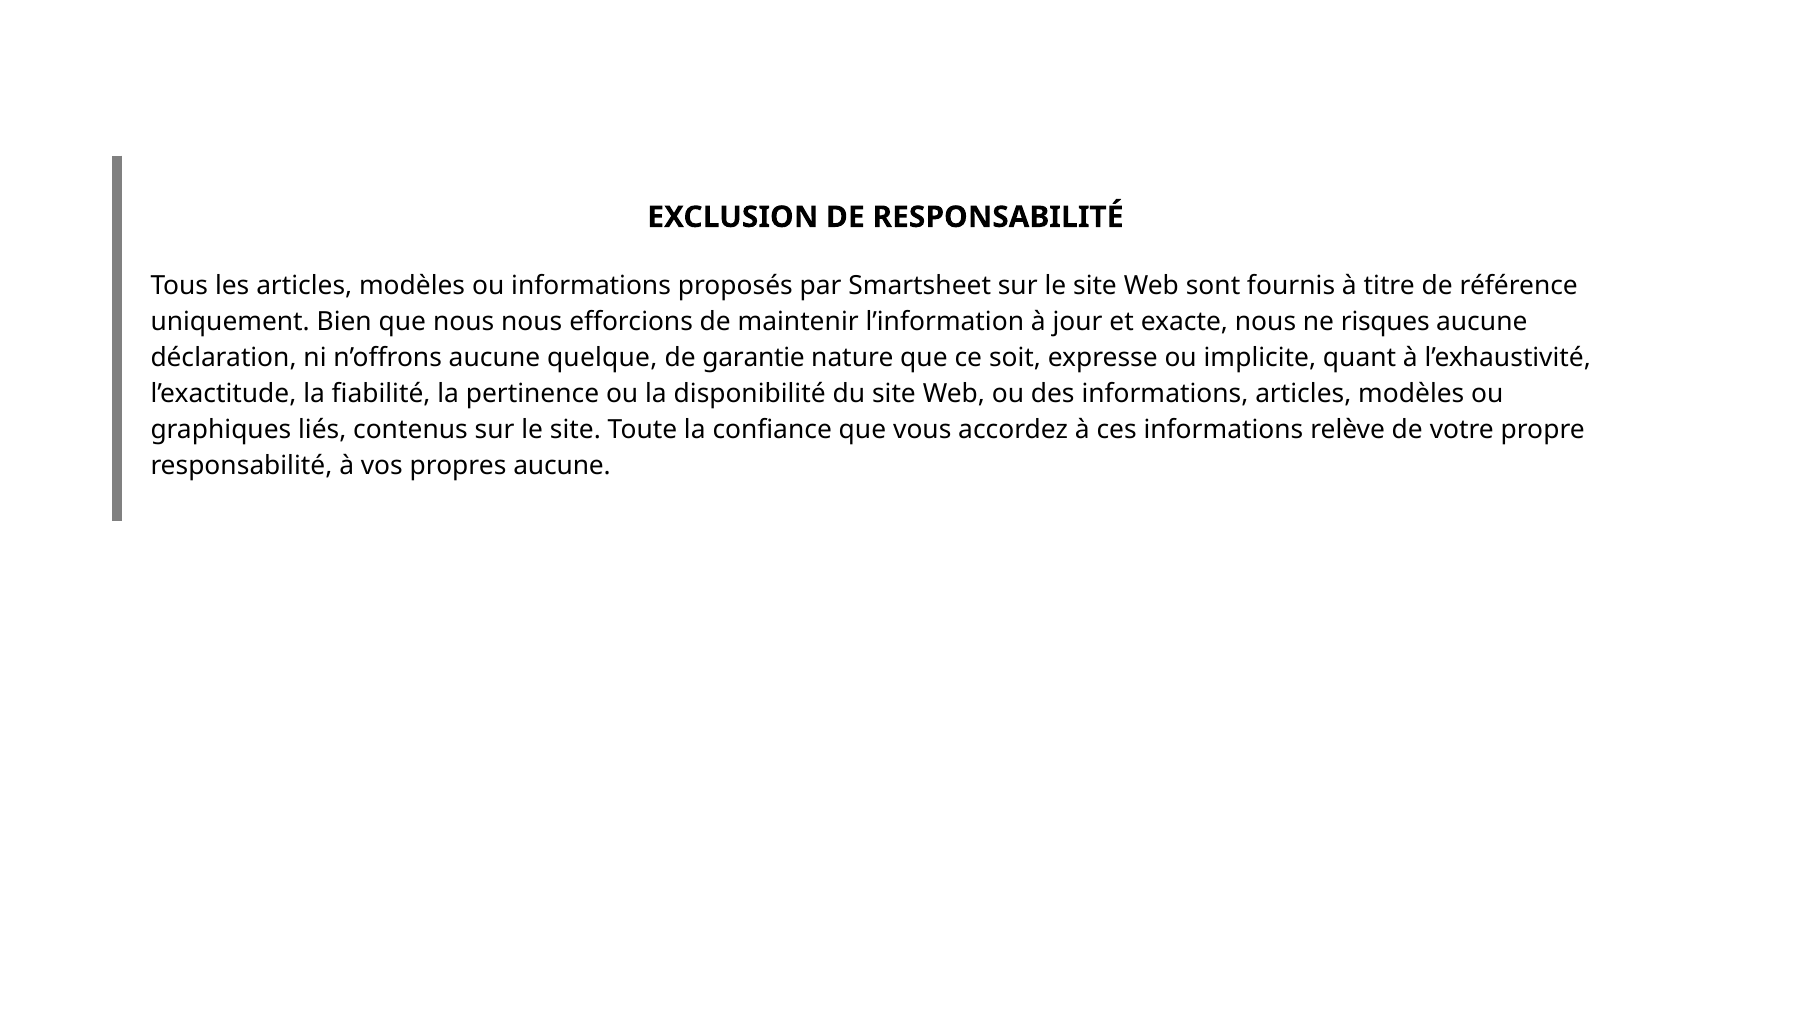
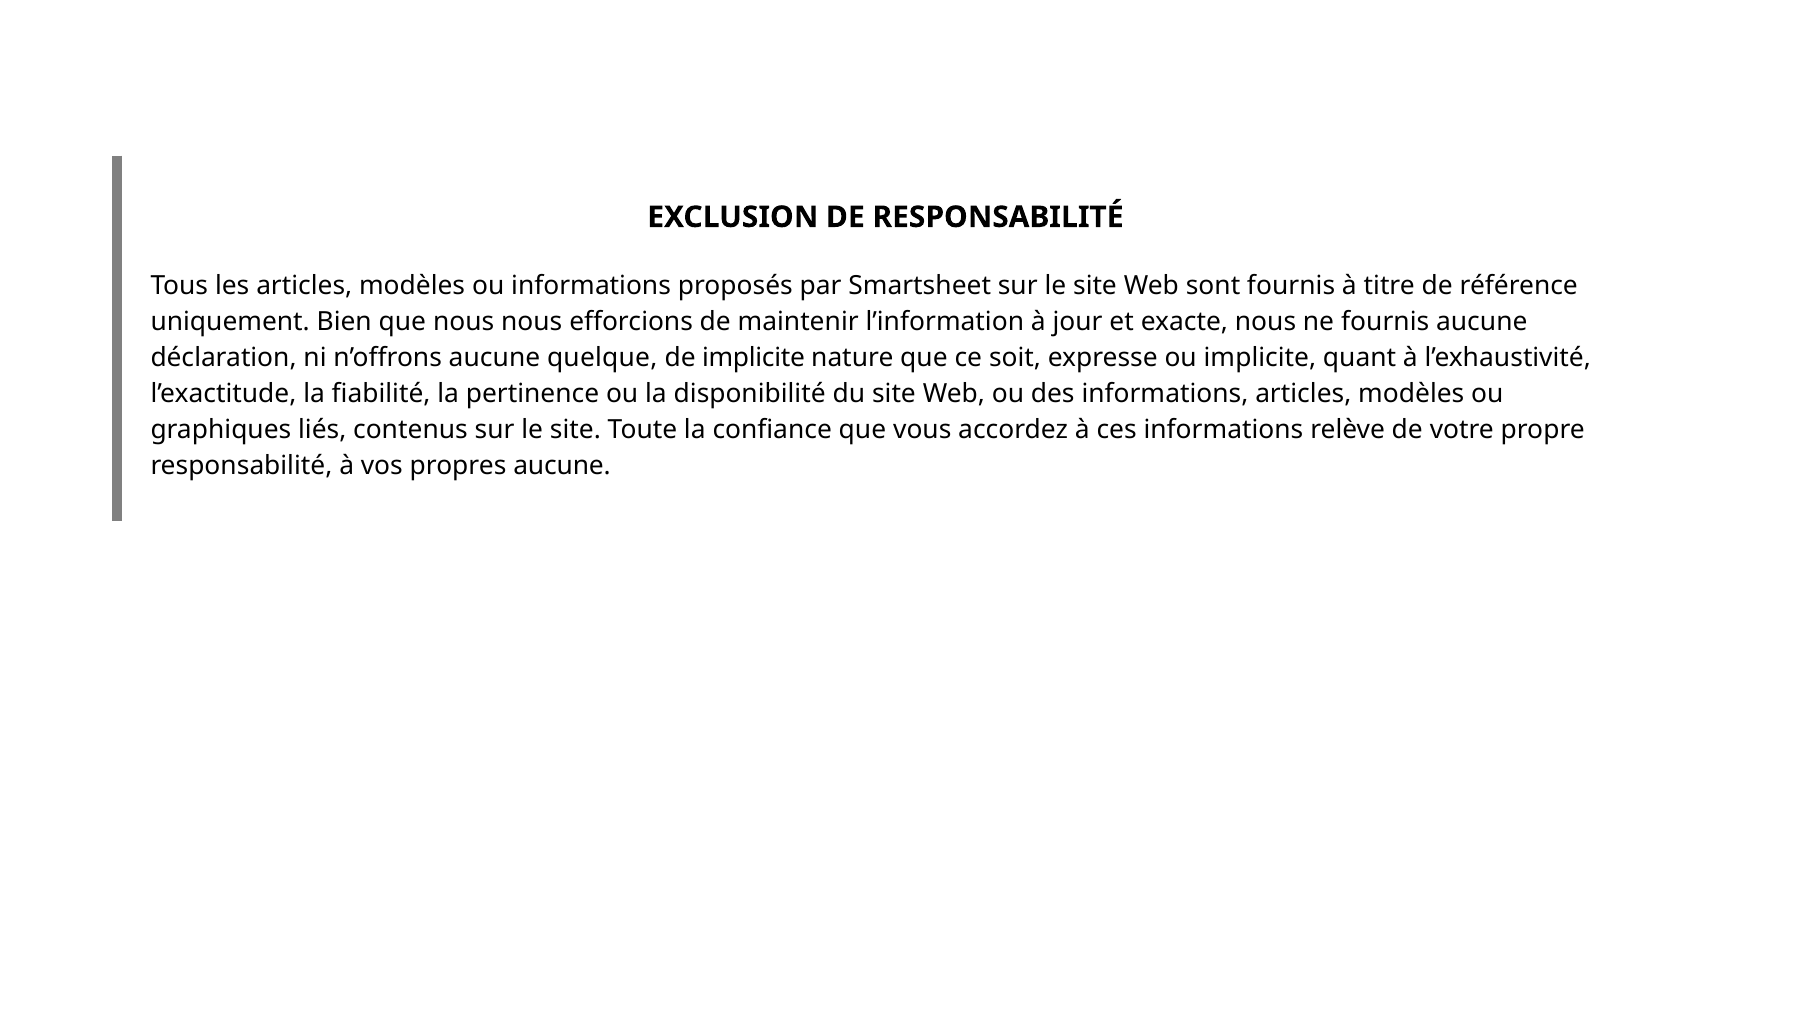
ne risques: risques -> fournis (1385, 322)
de garantie: garantie -> implicite (754, 358)
